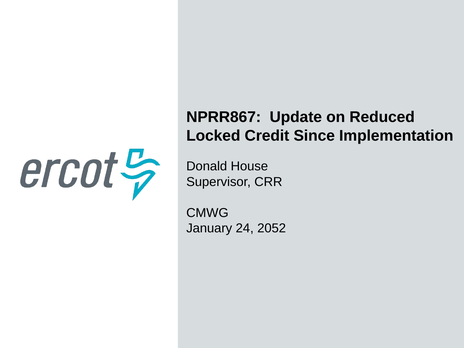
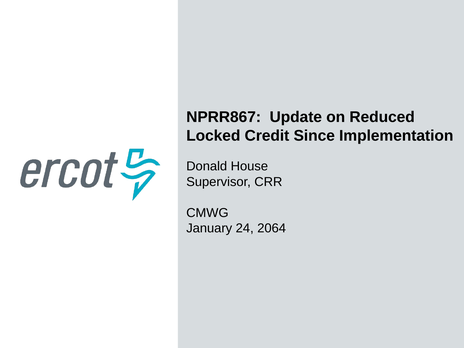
2052: 2052 -> 2064 (272, 228)
